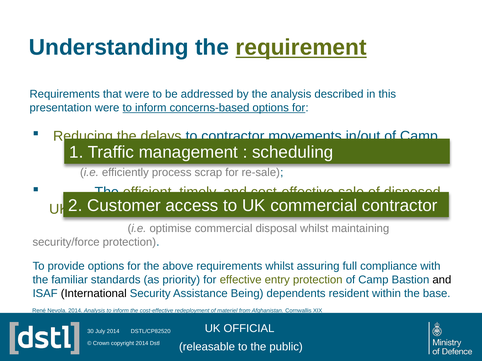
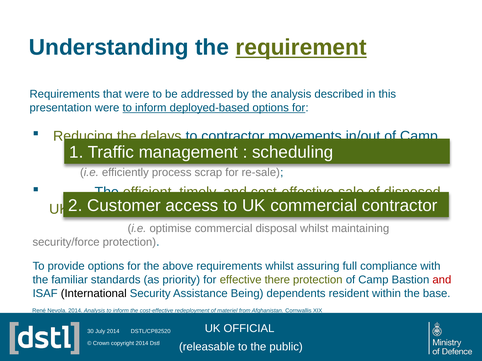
concerns-based: concerns-based -> deployed-based (210, 108)
entry: entry -> there (277, 280)
and colour: black -> red (442, 280)
